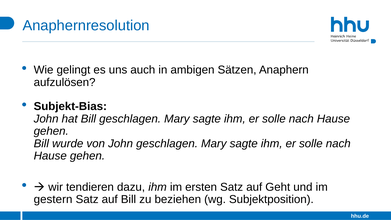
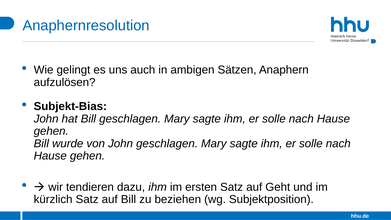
gestern: gestern -> kürzlich (53, 200)
